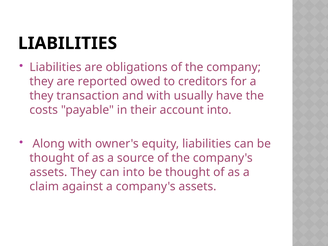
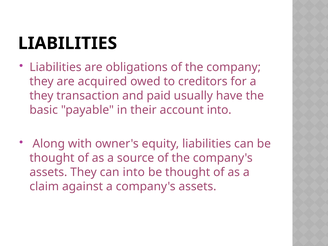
reported: reported -> acquired (102, 81)
and with: with -> paid (159, 96)
costs: costs -> basic (44, 110)
